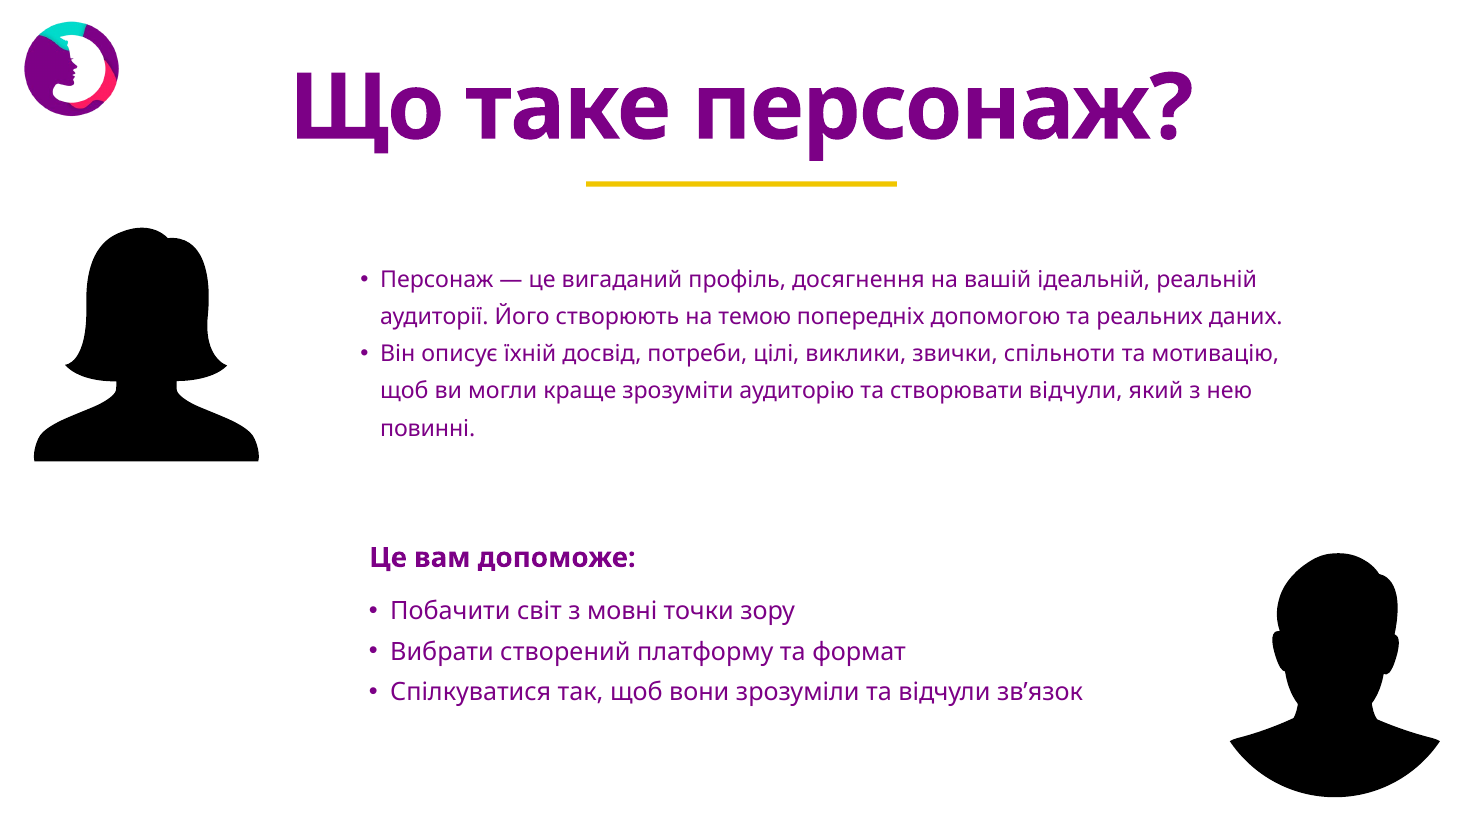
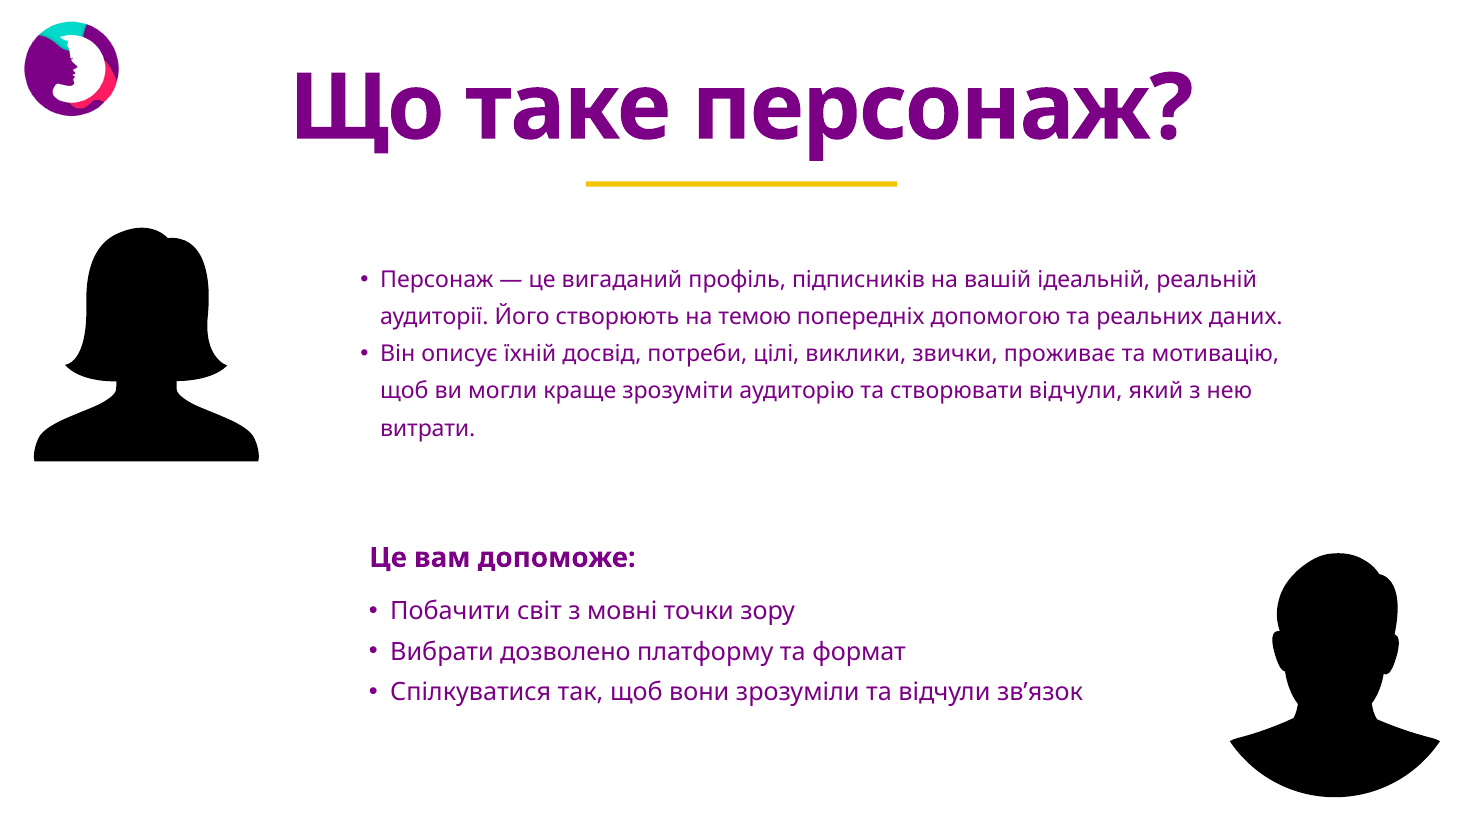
досягнення: досягнення -> підписників (858, 280)
спільноти: спільноти -> проживає (1060, 354)
повинні: повинні -> витрати (428, 428)
створений: створений -> дозволено (565, 652)
